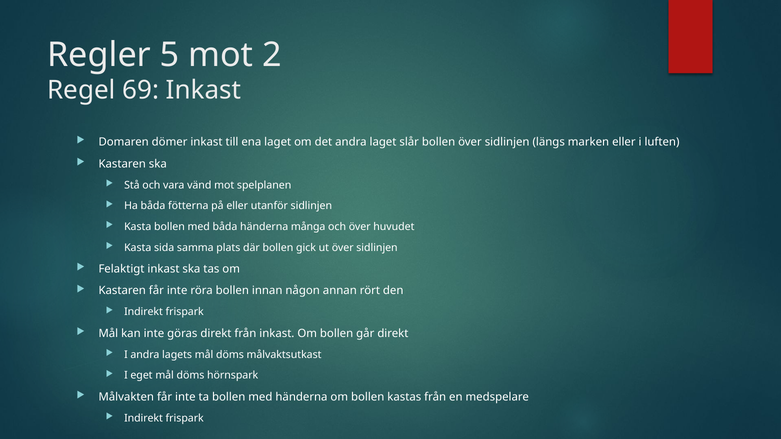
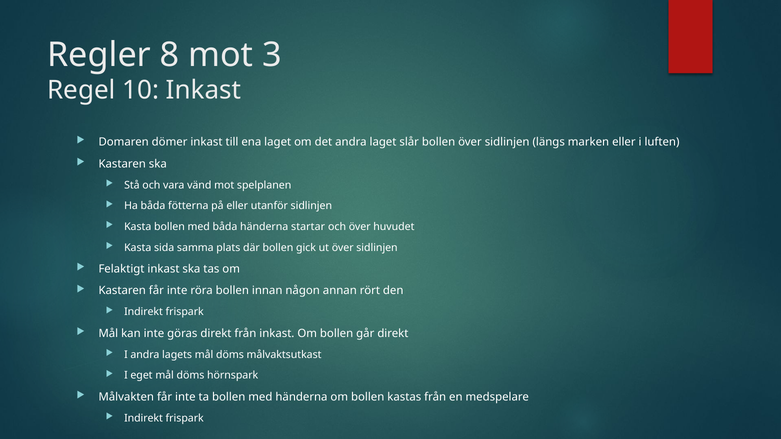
5: 5 -> 8 (170, 55)
2: 2 -> 3 (272, 55)
69: 69 -> 10 (141, 90)
många: många -> startar (308, 227)
